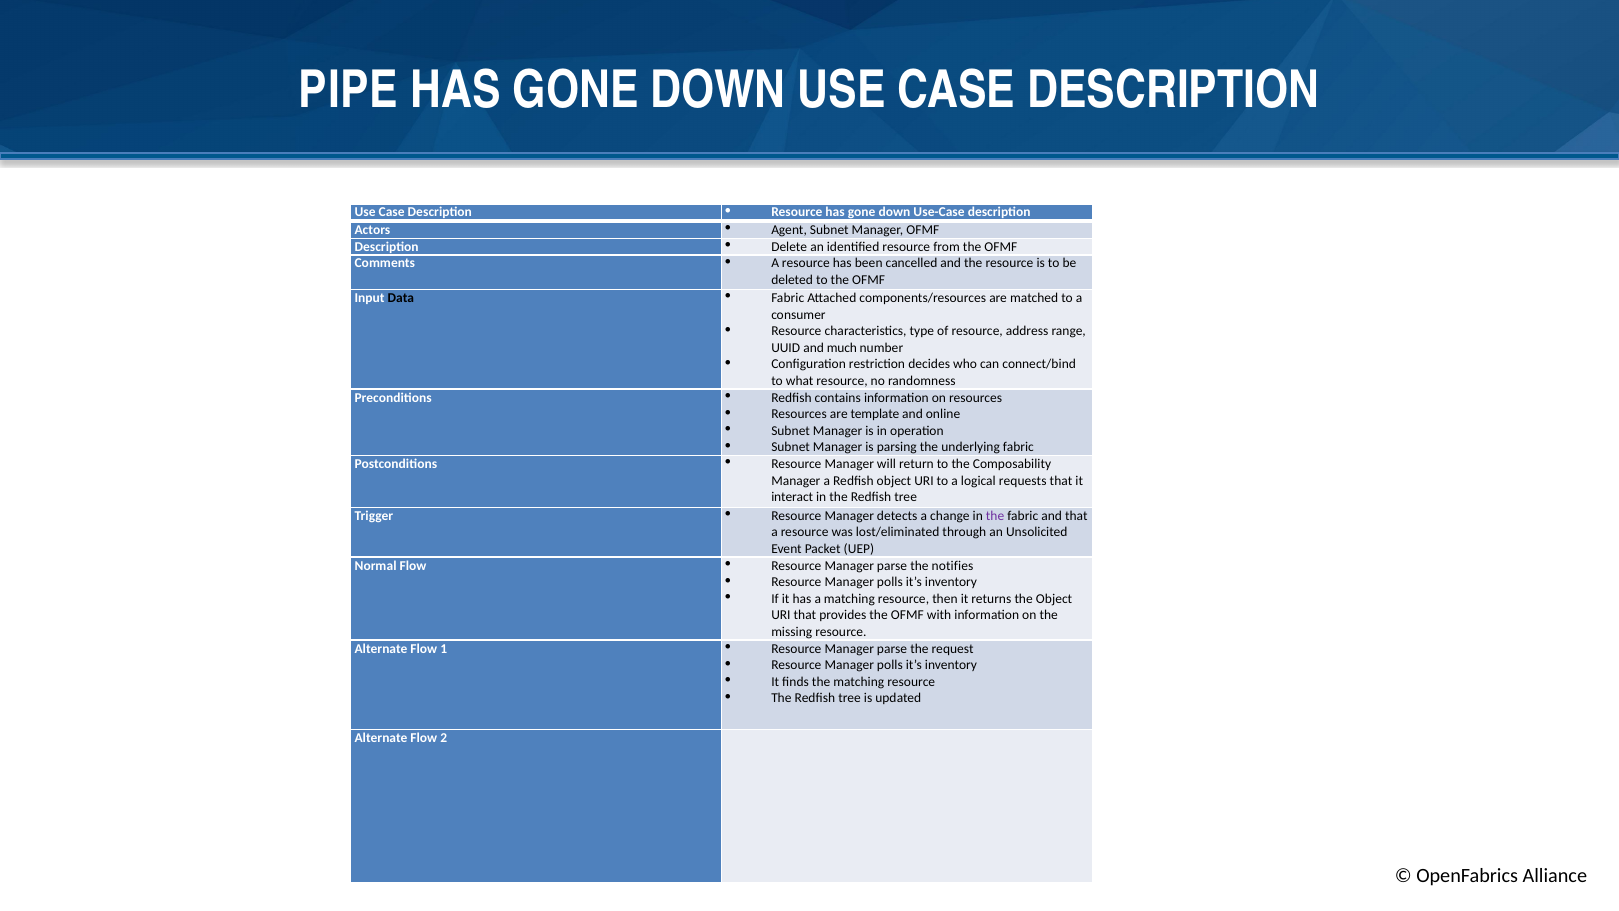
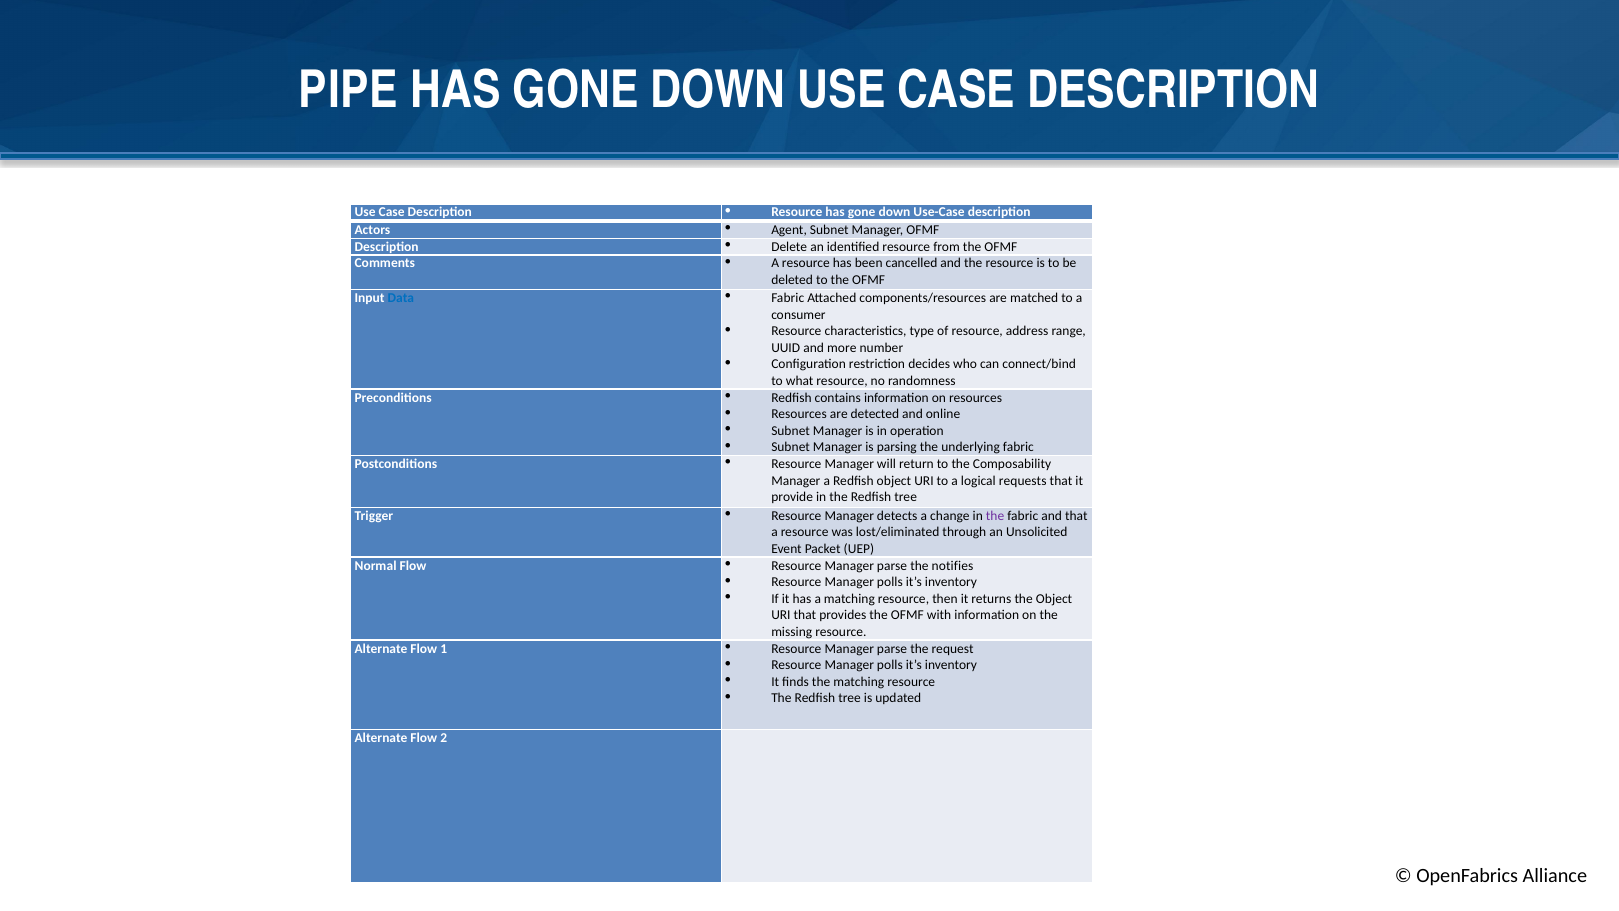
Data colour: black -> blue (401, 298)
much: much -> more (842, 348)
template: template -> detected (875, 414)
interact: interact -> provide (792, 497)
